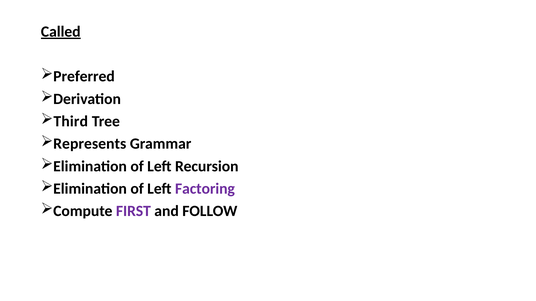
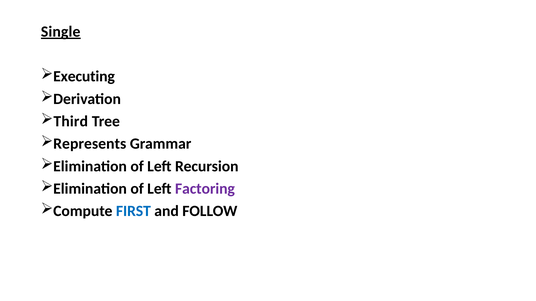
Called: Called -> Single (61, 32)
Preferred: Preferred -> Executing (84, 77)
FIRST colour: purple -> blue (133, 211)
